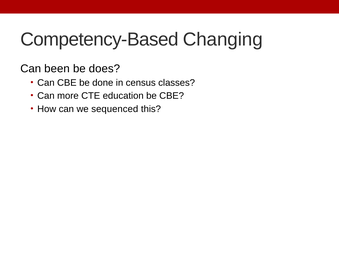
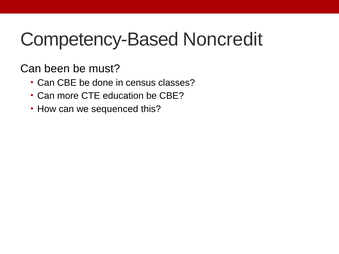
Changing: Changing -> Noncredit (223, 39)
does: does -> must (104, 69)
